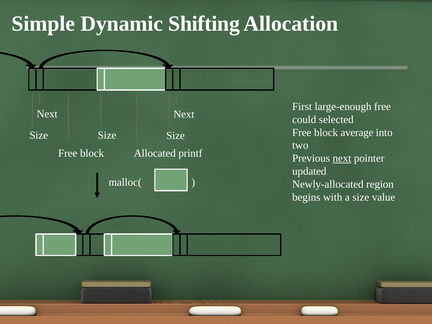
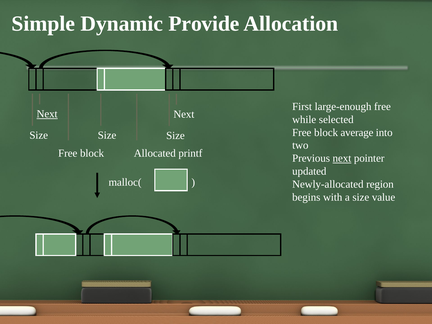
Shifting: Shifting -> Provide (204, 24)
Next underline: none -> present (47, 114)
could: could -> while (304, 120)
